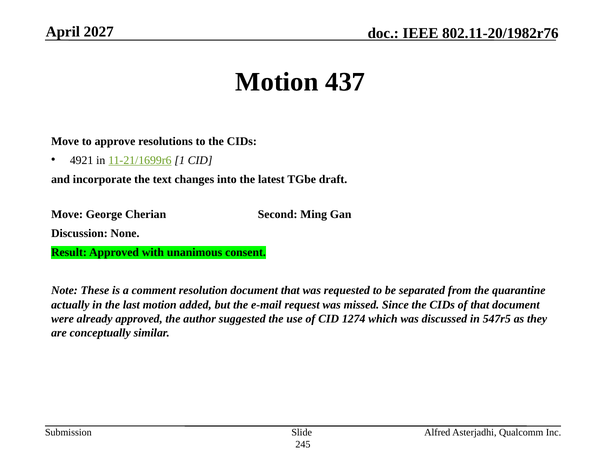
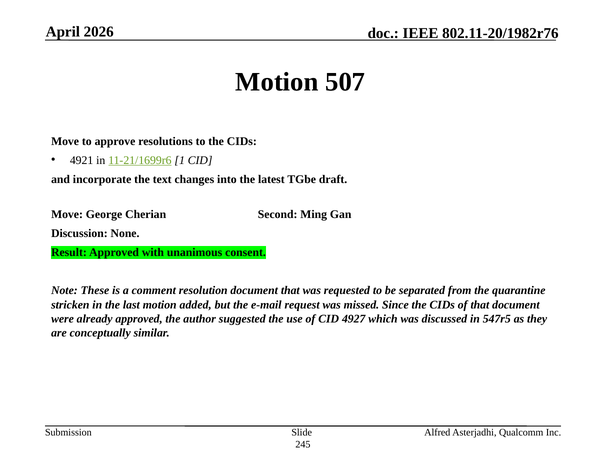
2027: 2027 -> 2026 (99, 32)
437: 437 -> 507 (345, 82)
actually: actually -> stricken (70, 304)
1274: 1274 -> 4927 (354, 319)
